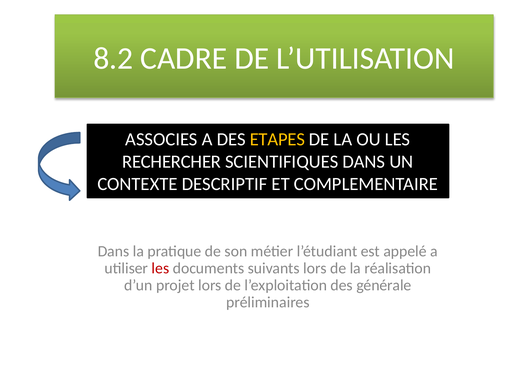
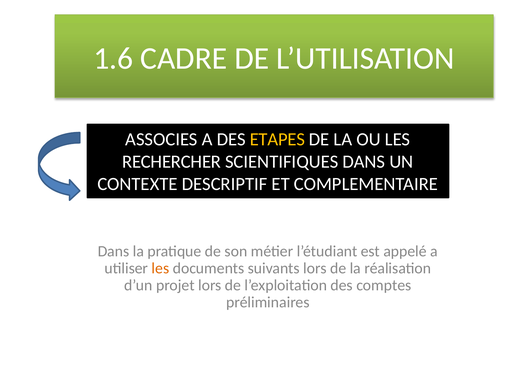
8.2: 8.2 -> 1.6 (113, 58)
les colour: red -> orange (160, 268)
générale: générale -> comptes (384, 285)
